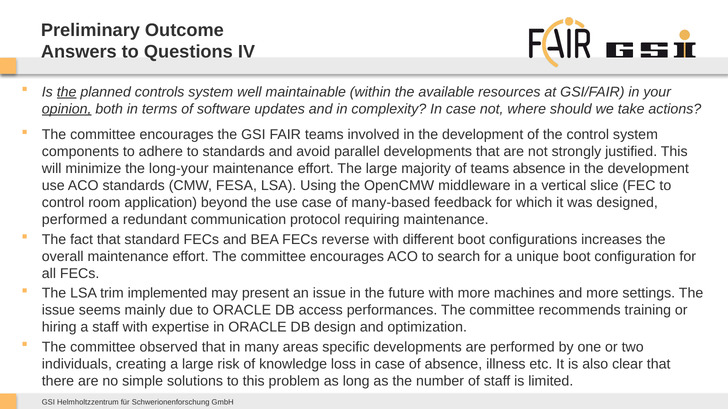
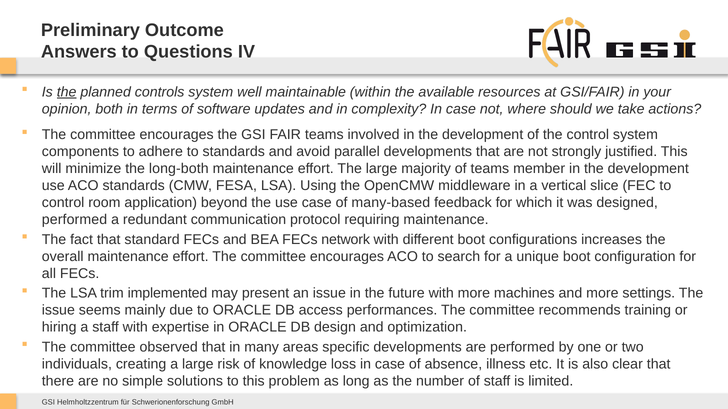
opinion underline: present -> none (67, 109)
long-your: long-your -> long-both (179, 169)
teams absence: absence -> member (539, 169)
reverse: reverse -> network (346, 240)
